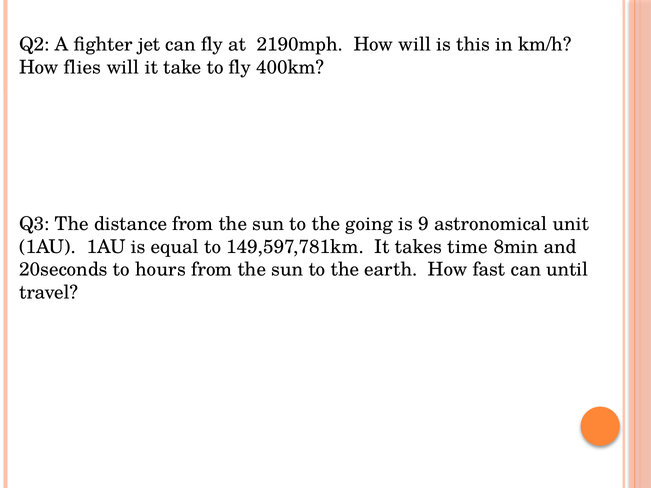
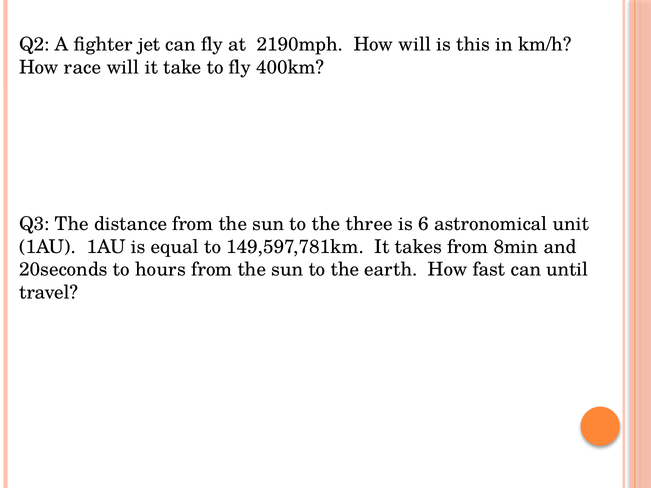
flies: flies -> race (83, 67)
going: going -> three (369, 224)
9: 9 -> 6 (424, 224)
takes time: time -> from (468, 247)
